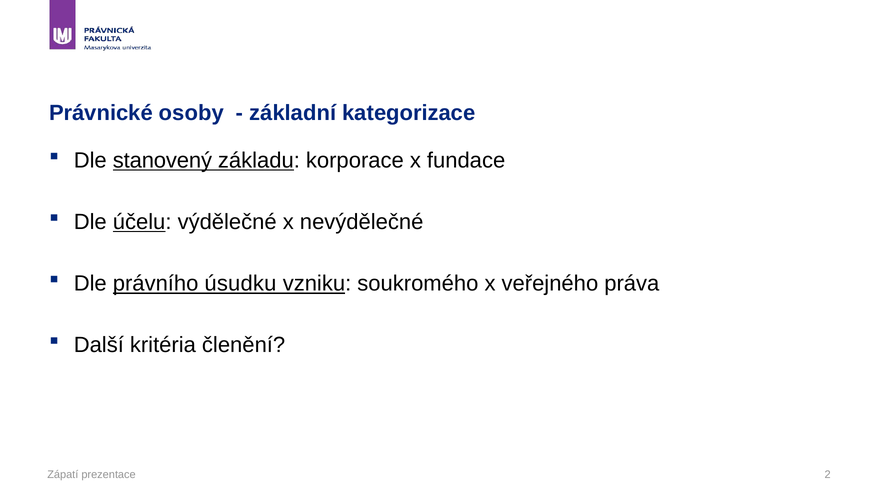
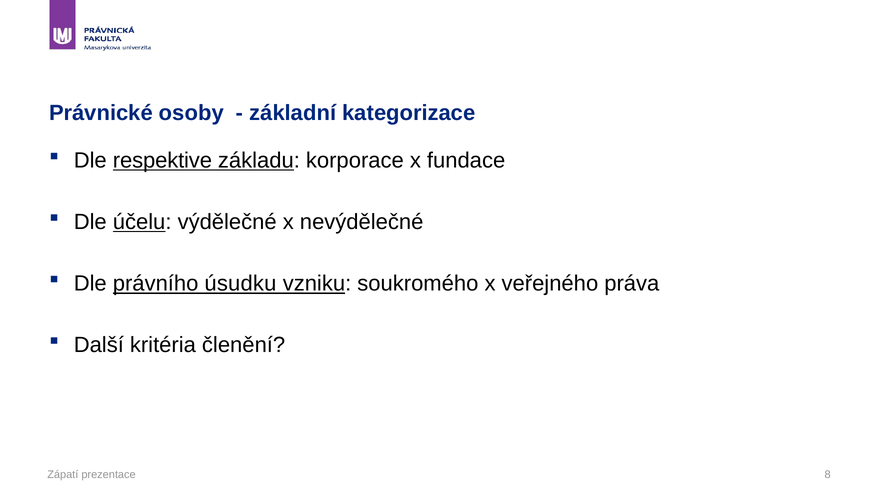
stanovený: stanovený -> respektive (162, 160)
2: 2 -> 8 (828, 475)
